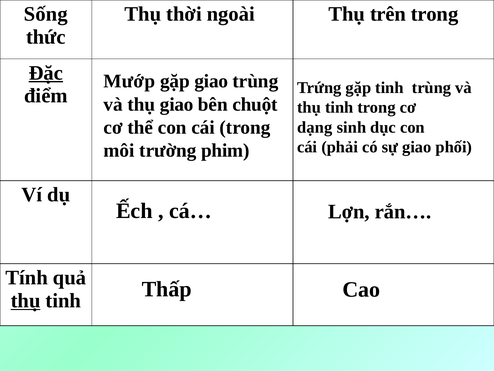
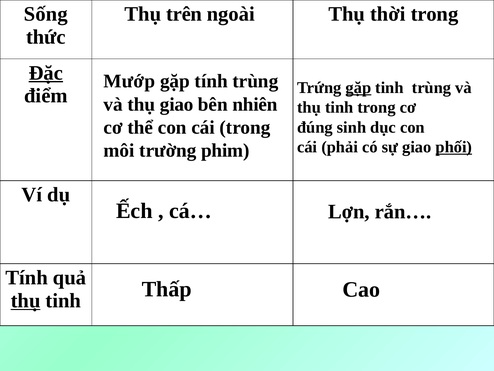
thời: thời -> trên (184, 14)
trên: trên -> thời (388, 14)
gặp giao: giao -> tính (211, 81)
gặp underline: none -> present (358, 88)
chuột: chuột -> nhiên (255, 104)
dạng: dạng -> đúng (315, 127)
phối underline: none -> present (454, 147)
